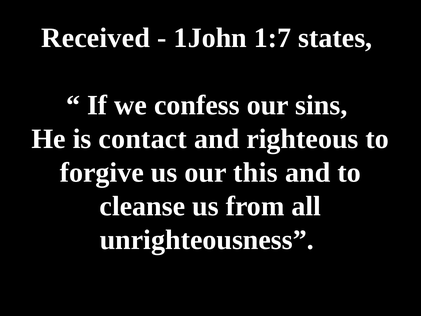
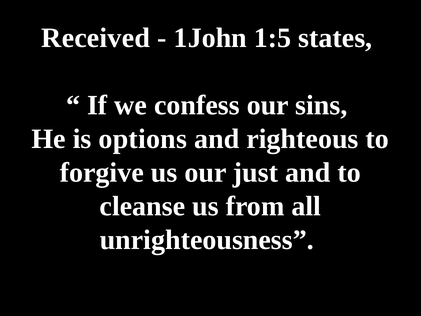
1:7: 1:7 -> 1:5 (273, 38)
contact: contact -> options (143, 139)
this: this -> just (256, 172)
